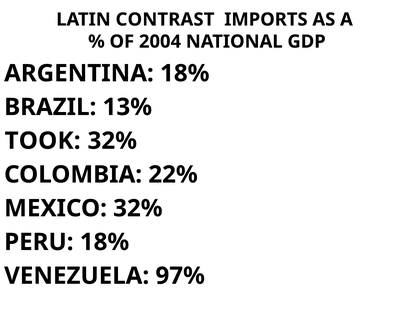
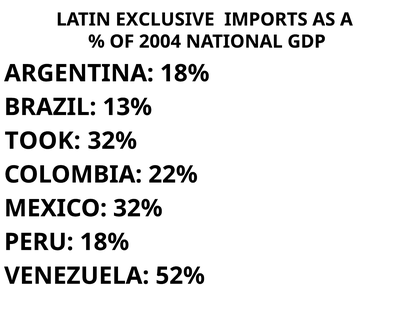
CONTRAST: CONTRAST -> EXCLUSIVE (165, 20)
97%: 97% -> 52% (180, 276)
